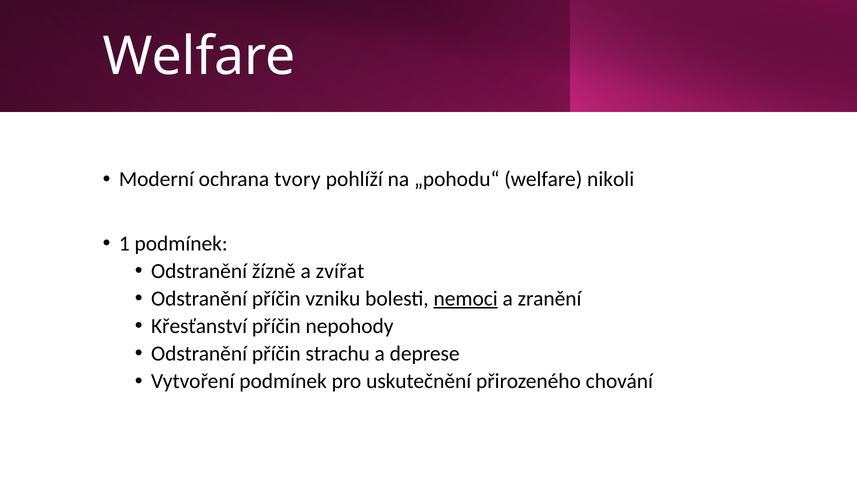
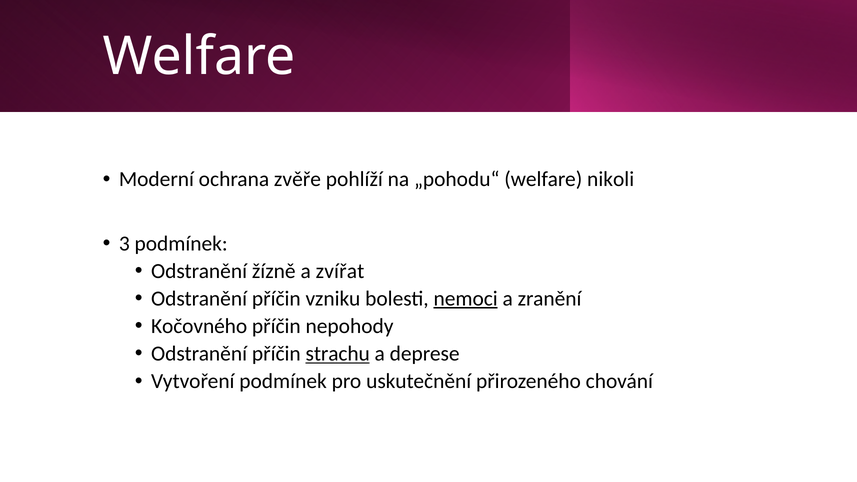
tvory: tvory -> zvěře (297, 179)
1: 1 -> 3 (124, 243)
Křesťanství: Křesťanství -> Kočovného (199, 326)
strachu underline: none -> present (338, 354)
